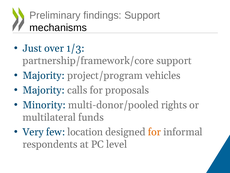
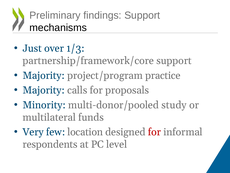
vehicles: vehicles -> practice (163, 75)
rights: rights -> study (174, 105)
for colour: orange -> red (154, 132)
